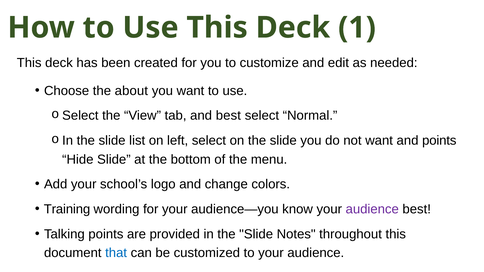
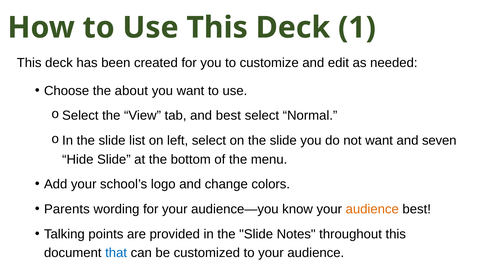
and points: points -> seven (439, 141)
Training: Training -> Parents (67, 209)
audience colour: purple -> orange (372, 209)
